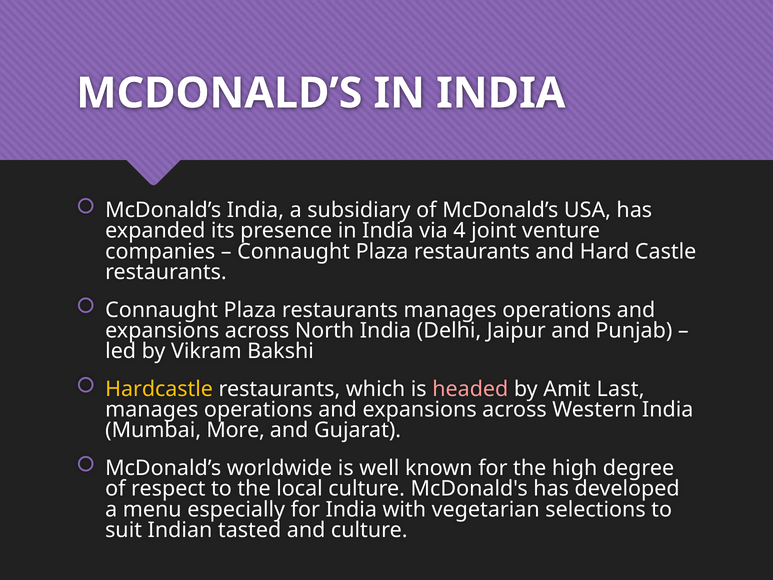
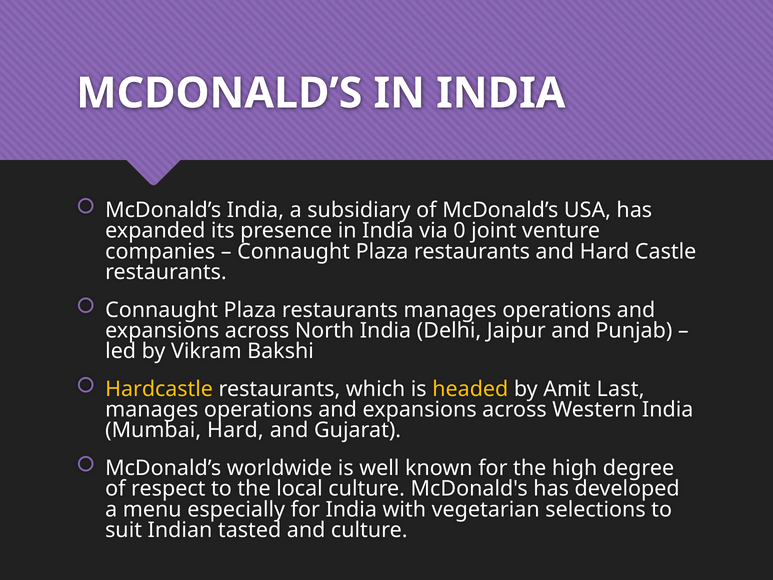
4: 4 -> 0 (459, 231)
headed colour: pink -> yellow (470, 389)
Mumbai More: More -> Hard (235, 430)
